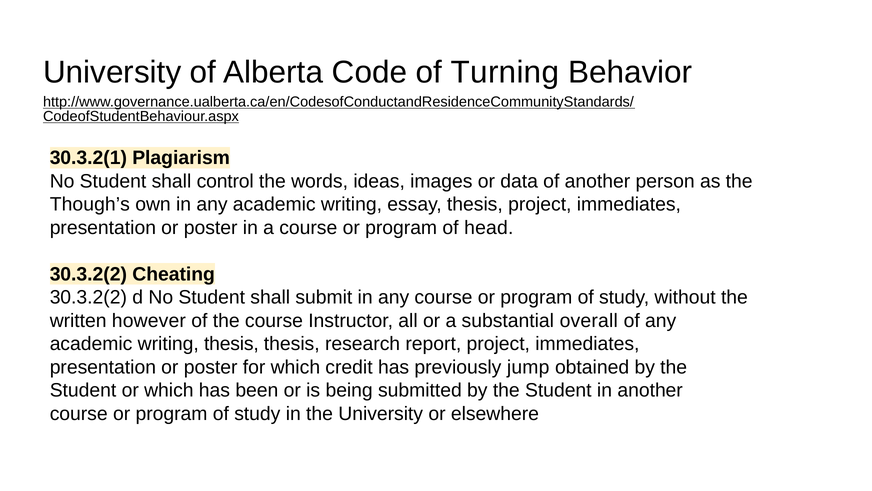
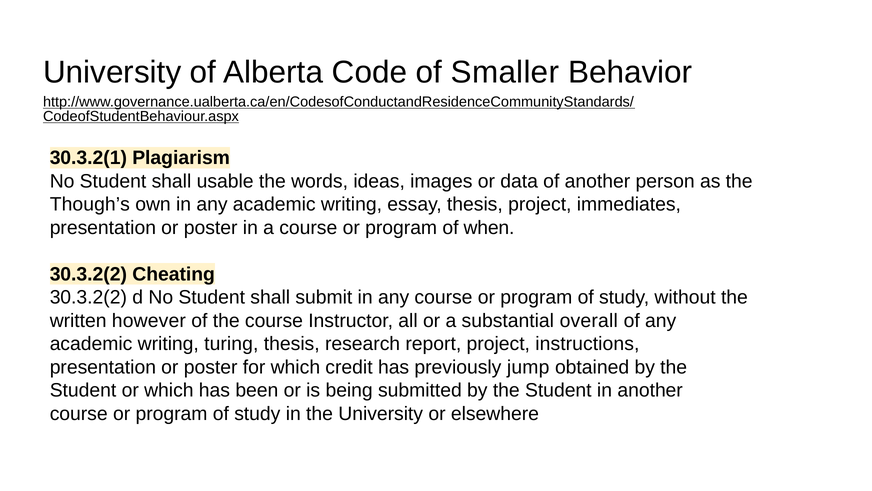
Turning: Turning -> Smaller (505, 72)
control: control -> usable (225, 181)
head: head -> when (489, 228)
writing thesis: thesis -> turing (231, 344)
report project immediates: immediates -> instructions (587, 344)
